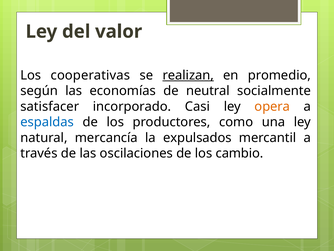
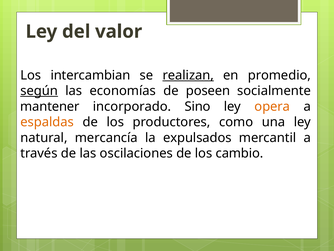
cooperativas: cooperativas -> intercambian (90, 75)
según underline: none -> present (39, 91)
neutral: neutral -> poseen (208, 91)
satisfacer: satisfacer -> mantener (50, 106)
Casi: Casi -> Sino (198, 106)
espaldas colour: blue -> orange (47, 122)
